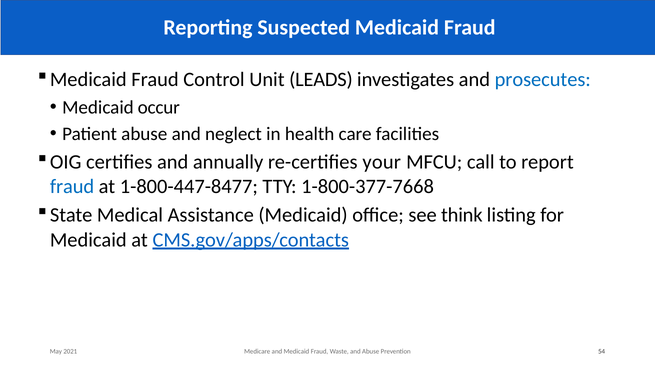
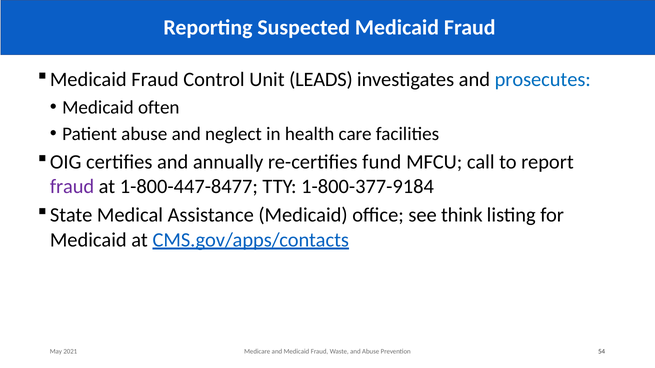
occur: occur -> often (159, 107)
your: your -> fund (382, 162)
fraud colour: blue -> purple (72, 187)
1-800-377-7668: 1-800-377-7668 -> 1-800-377-9184 (368, 187)
